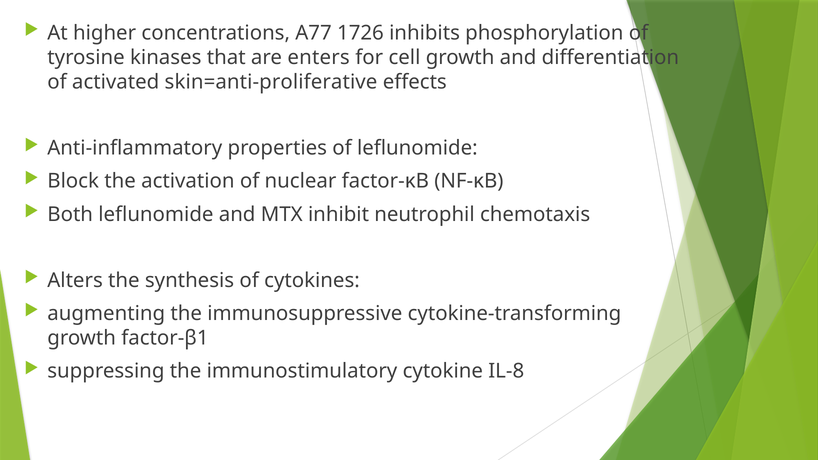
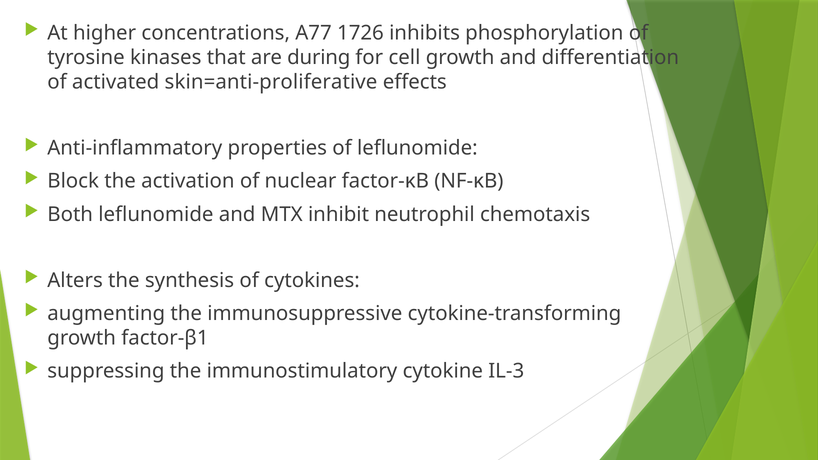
enters: enters -> during (319, 58)
IL-8: IL-8 -> IL-3 (506, 371)
